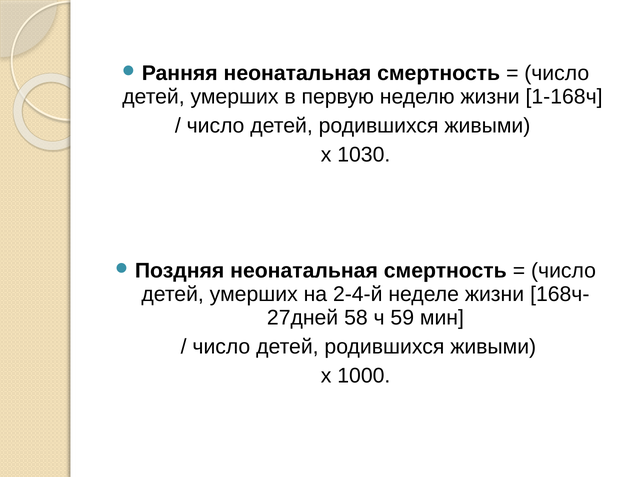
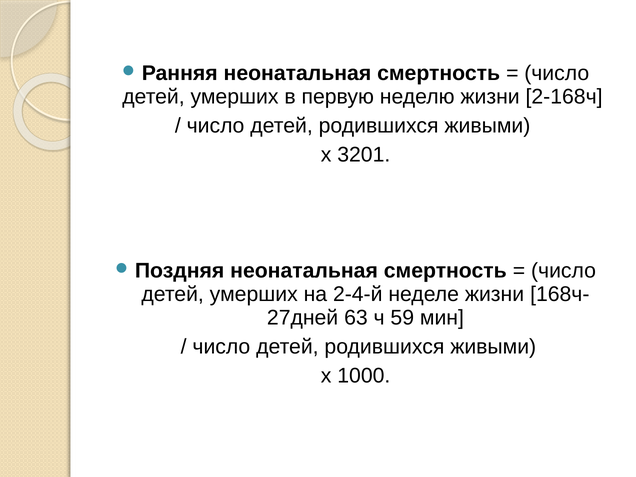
1-168ч: 1-168ч -> 2-168ч (564, 97)
1030: 1030 -> 3201 (364, 155)
58: 58 -> 63 (356, 318)
